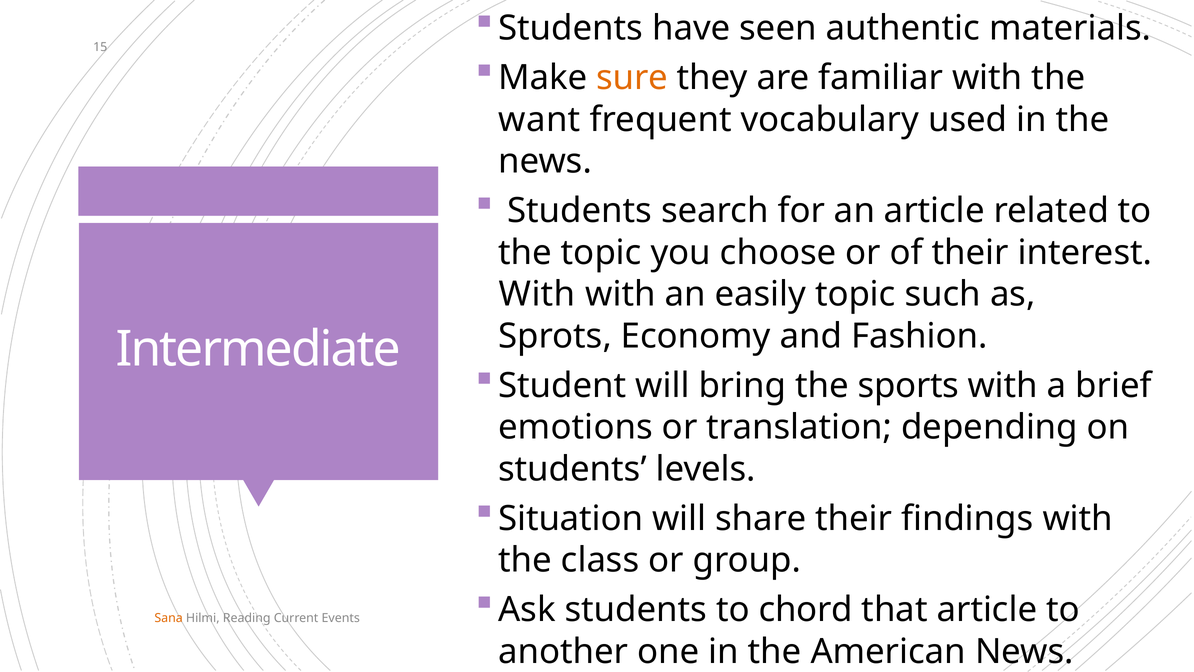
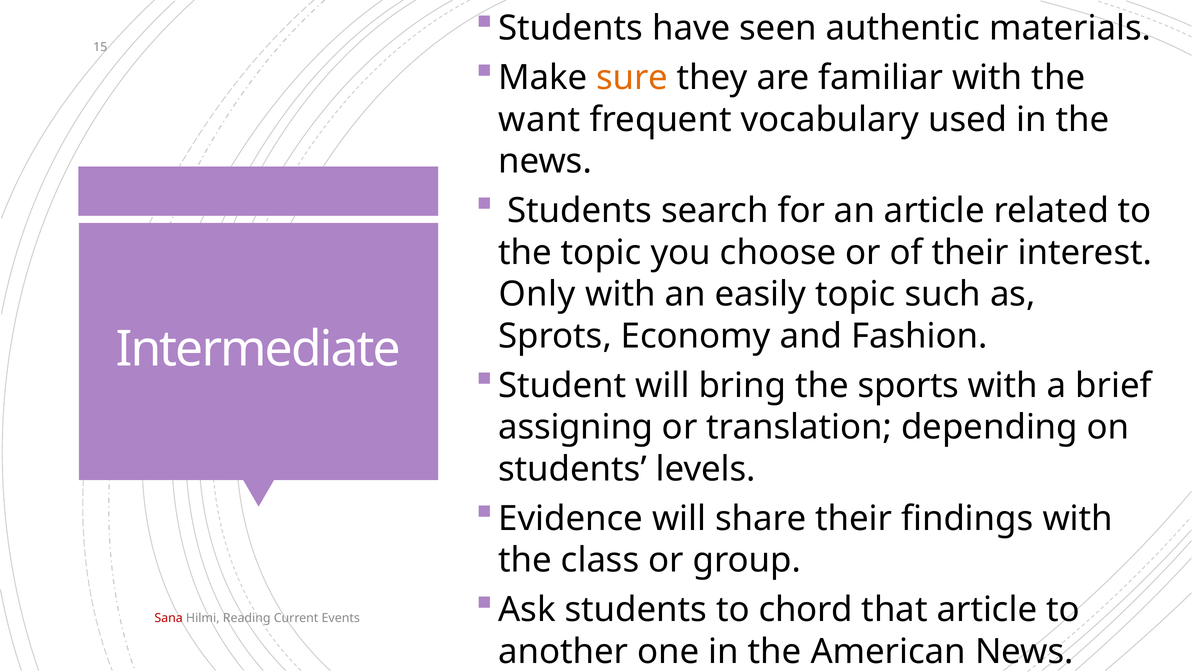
With: With -> Only (537, 294)
emotions: emotions -> assigning (576, 427)
Situation: Situation -> Evidence (571, 518)
Sana colour: orange -> red (169, 618)
